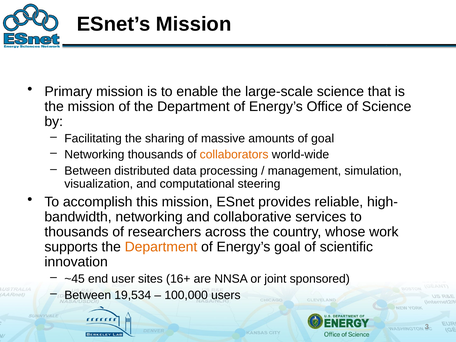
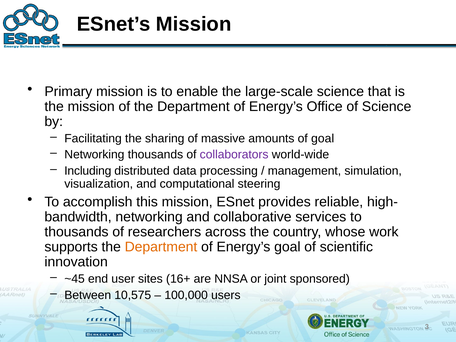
collaborators colour: orange -> purple (234, 155)
Between: Between -> Including (88, 171)
19,534: 19,534 -> 10,575 (133, 295)
